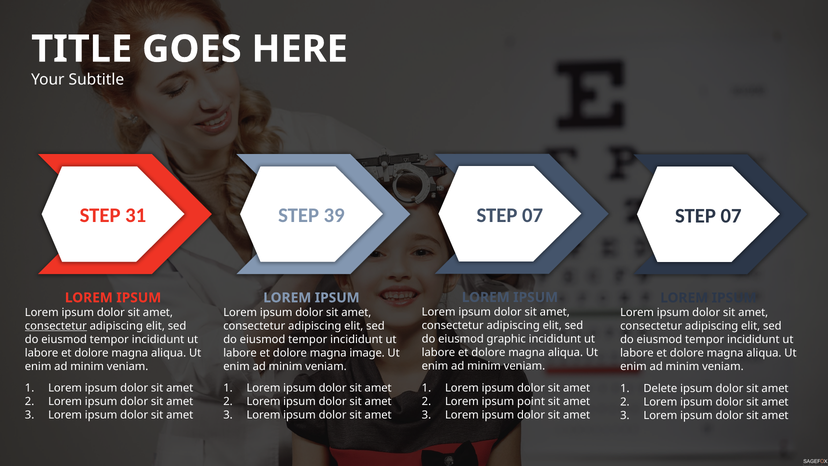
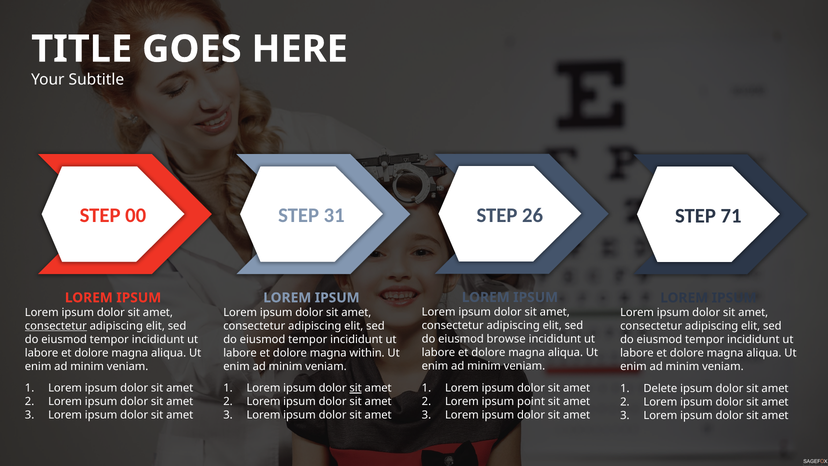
07: 07 -> 26 (533, 215)
31: 31 -> 00 (136, 215)
39: 39 -> 31 (334, 215)
07: 07 -> 71 (731, 216)
graphic: graphic -> browse (506, 339)
image: image -> within (367, 353)
sit underline: none -> present (356, 388)
